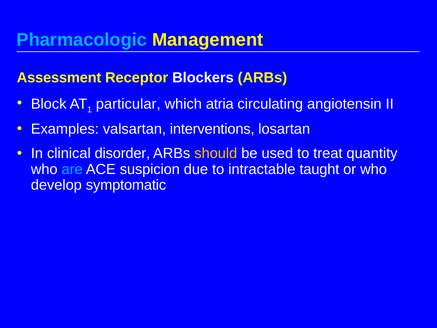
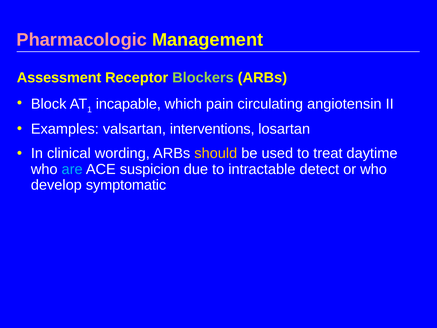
Pharmacologic colour: light blue -> pink (82, 40)
Blockers colour: white -> light green (203, 78)
particular: particular -> incapable (128, 104)
atria: atria -> pain (220, 104)
disorder: disorder -> wording (122, 153)
quantity: quantity -> daytime (372, 153)
taught: taught -> detect (319, 169)
